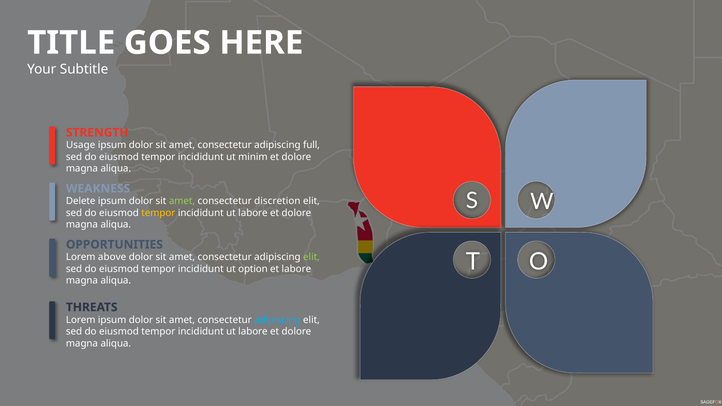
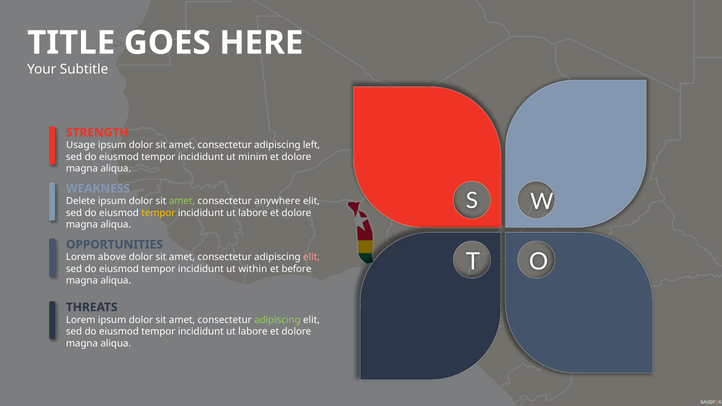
full: full -> left (311, 145)
discretion: discretion -> anywhere (277, 201)
elit colour: light green -> pink (311, 257)
option: option -> within (253, 269)
et labore: labore -> before (296, 269)
adipiscing colour: light blue -> light green (277, 320)
